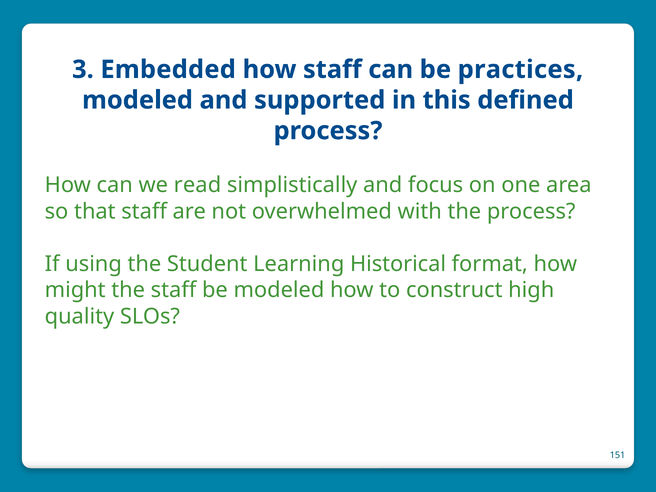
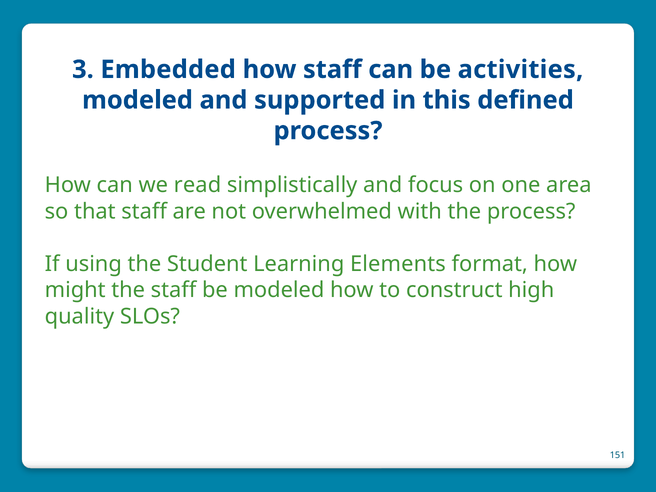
practices: practices -> activities (520, 70)
Historical: Historical -> Elements (398, 264)
